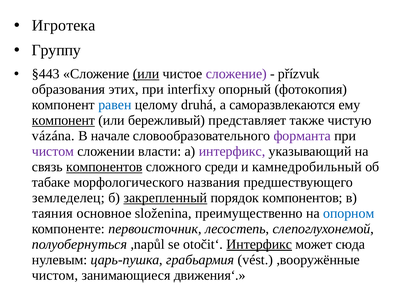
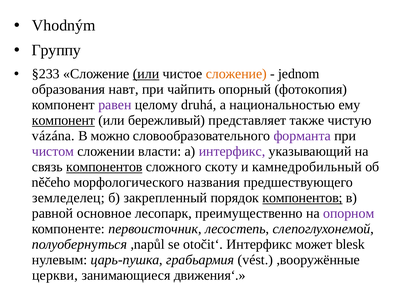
Игротека: Игротека -> Vhodným (64, 25)
§443: §443 -> §233 (46, 74)
сложение colour: purple -> orange (236, 74)
přízvuk: přízvuk -> jednom (299, 74)
этих: этих -> навт (124, 90)
interfixy: interfixy -> чайпить (191, 90)
равен colour: blue -> purple (115, 105)
саморазвлекаются: саморазвлекаются -> национальностью (282, 105)
начале: начале -> можно (110, 136)
среди: среди -> скоту (221, 167)
табаке: табаке -> něčeho (51, 183)
закрепленный underline: present -> none (165, 198)
компонентов underline: none -> present (302, 198)
таяния: таяния -> равной (53, 214)
složenina: složenina -> лесопарк (163, 214)
опорном colour: blue -> purple (349, 214)
Интерфикс underline: present -> none (259, 245)
сюда: сюда -> blesk (350, 245)
чистом: чистом -> церкви (55, 276)
